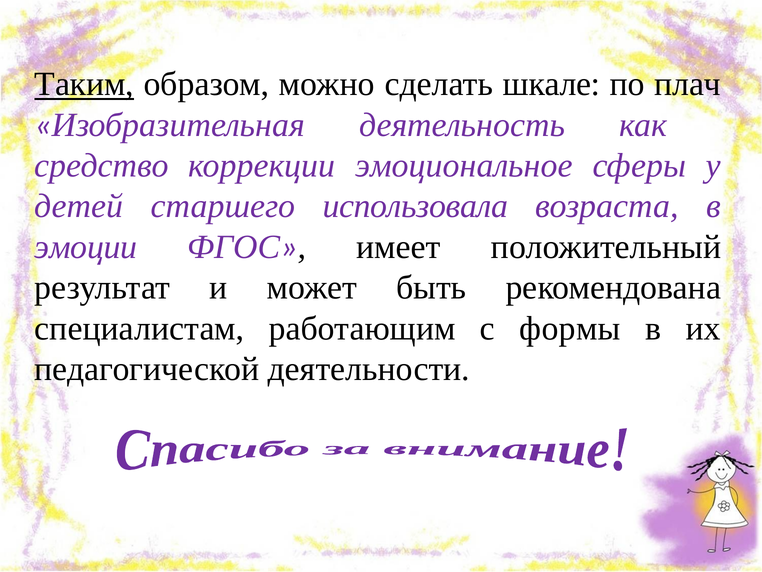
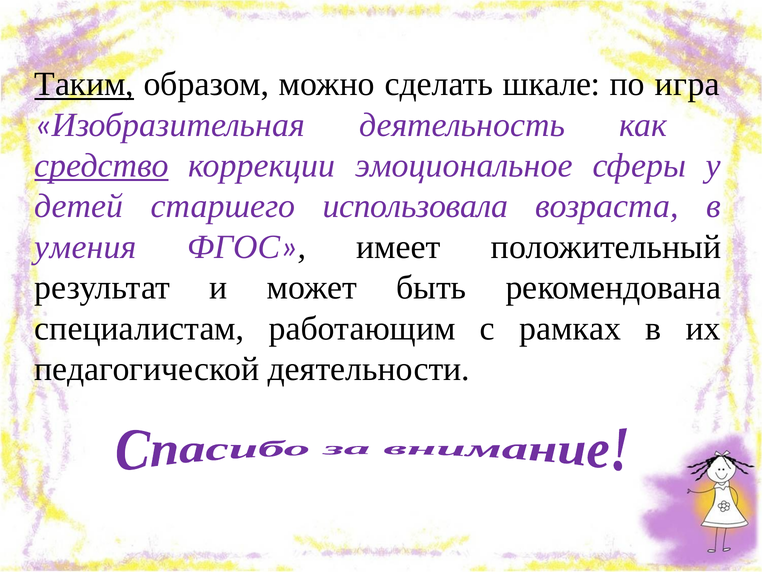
плач: плач -> игра (687, 84)
средство underline: none -> present (101, 165)
эмоции: эмоции -> умения (86, 247)
формы: формы -> рамках (570, 328)
